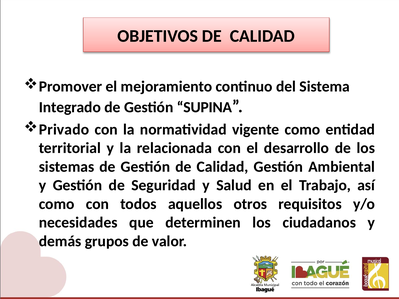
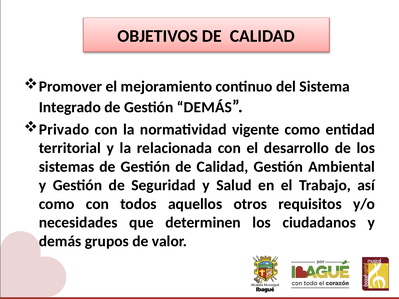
Gestión SUPINA: SUPINA -> DEMÁS (204, 107)
